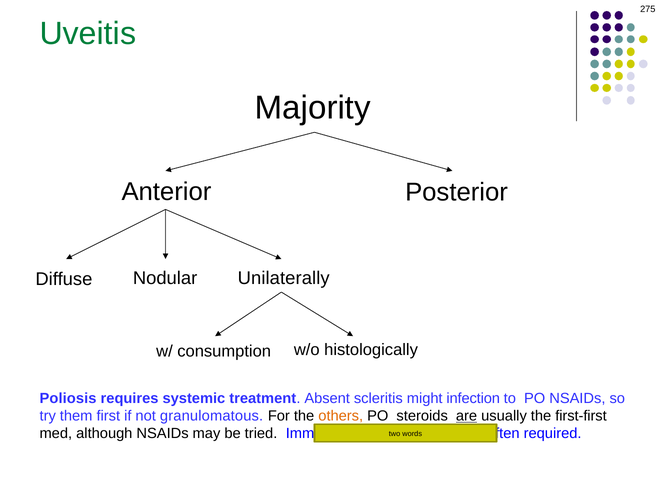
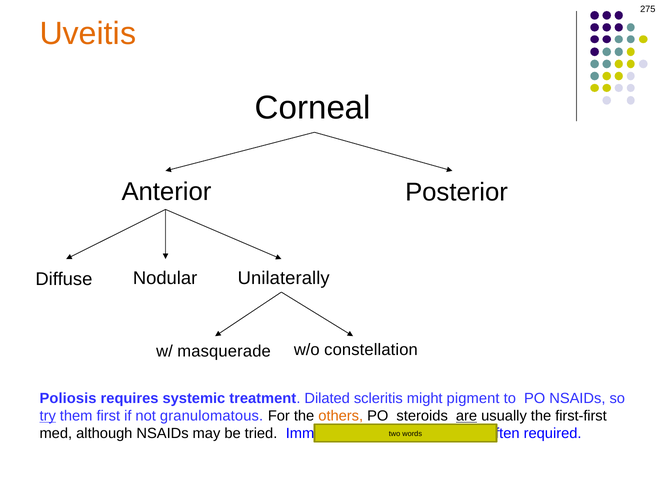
Uveitis colour: green -> orange (88, 34)
Majority: Majority -> Corneal (313, 108)
consumption: consumption -> masquerade (224, 352)
histologically: histologically -> constellation (371, 350)
Absent: Absent -> Dilated (327, 399)
infection: infection -> pigment (473, 399)
try underline: none -> present (48, 416)
